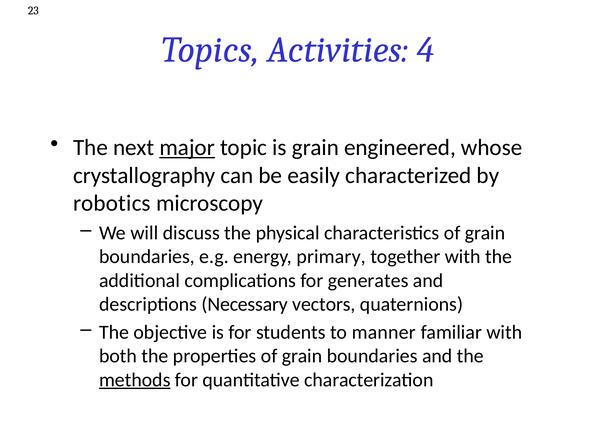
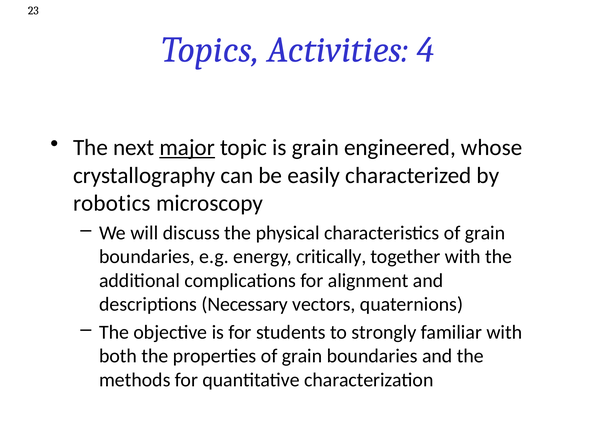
primary: primary -> critically (331, 257)
generates: generates -> alignment (368, 281)
manner: manner -> strongly (384, 332)
methods underline: present -> none (135, 380)
